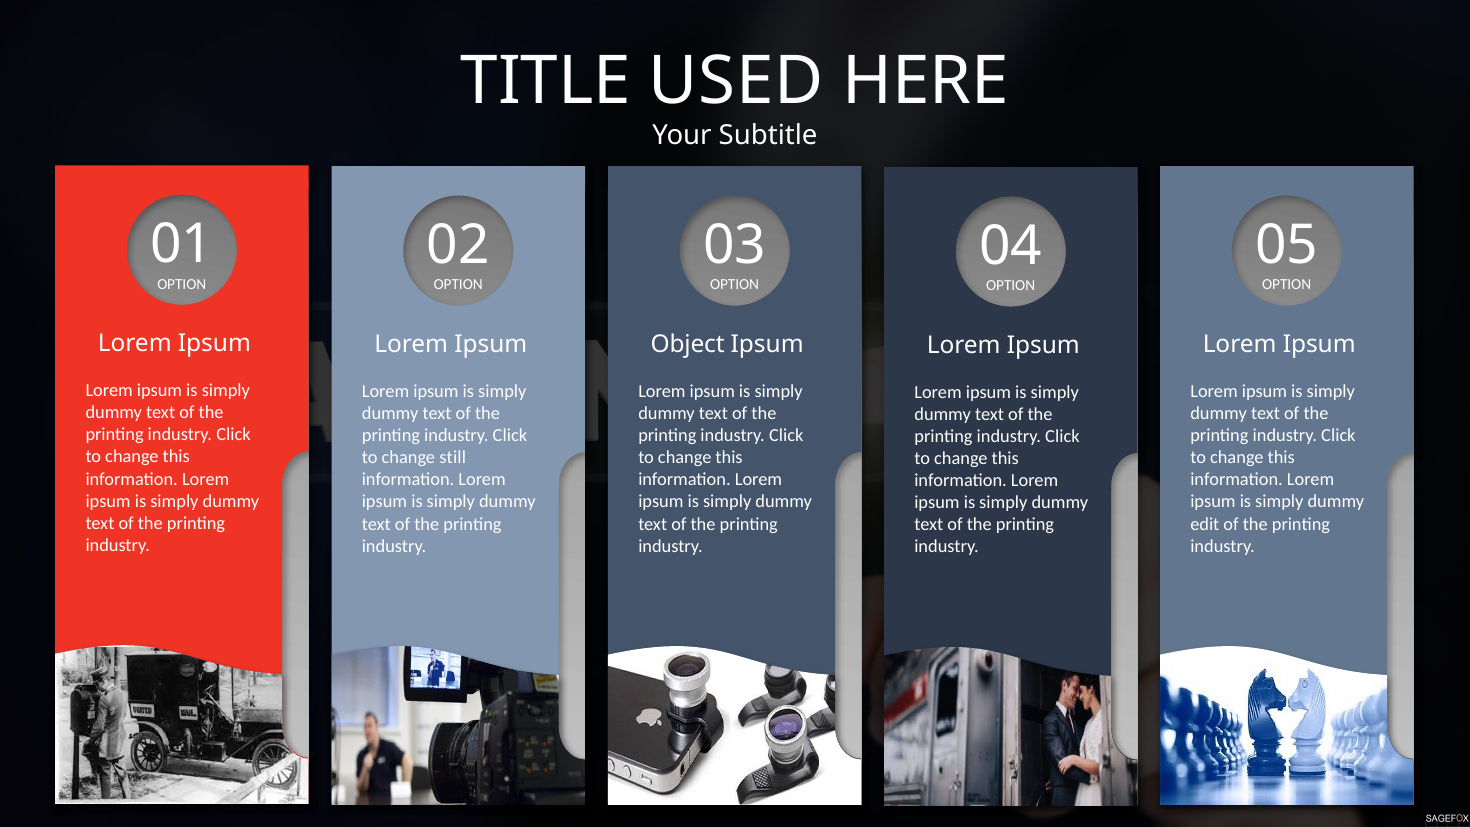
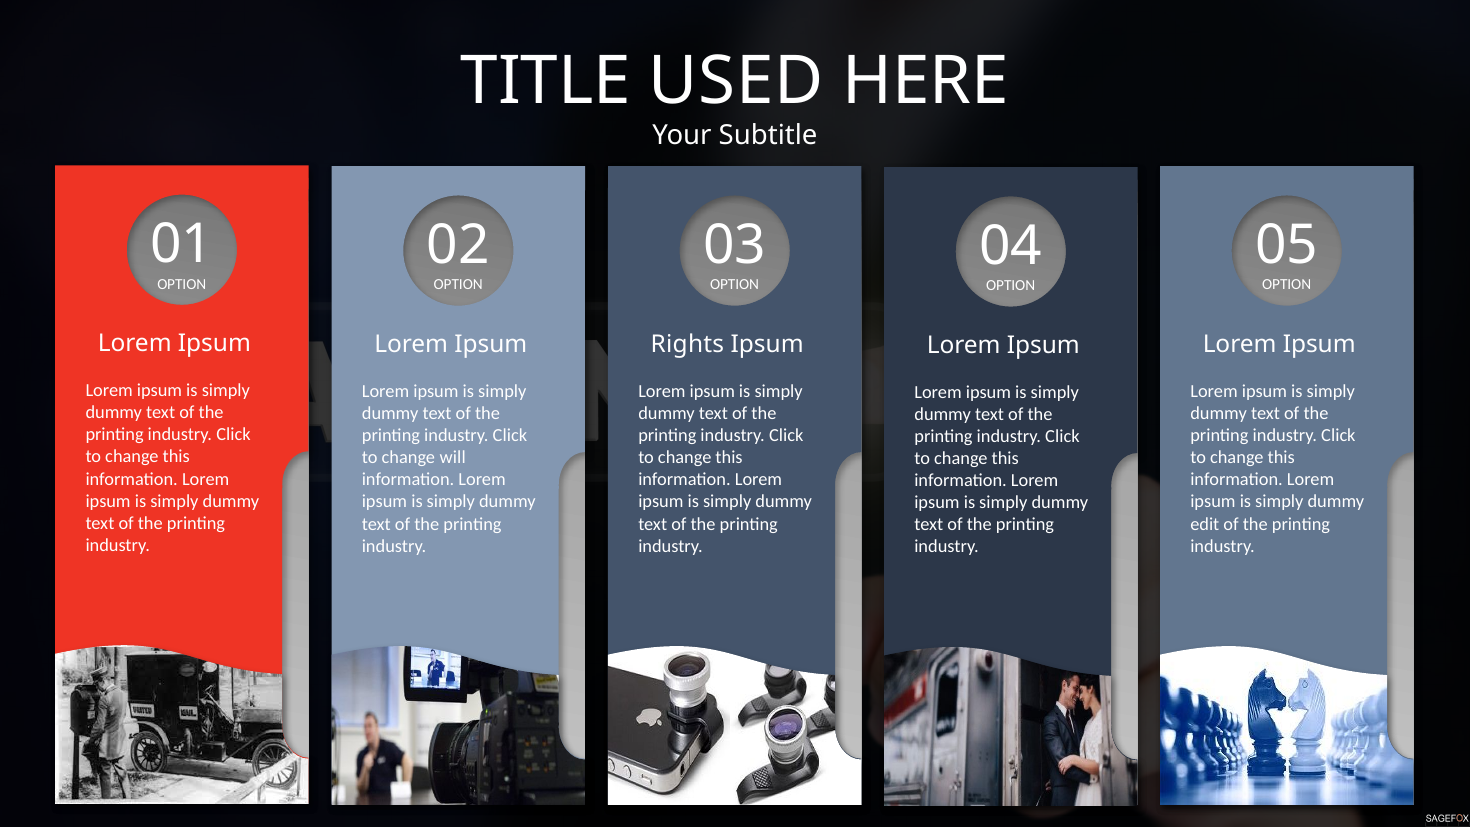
Object: Object -> Rights (687, 344)
still: still -> will (453, 458)
